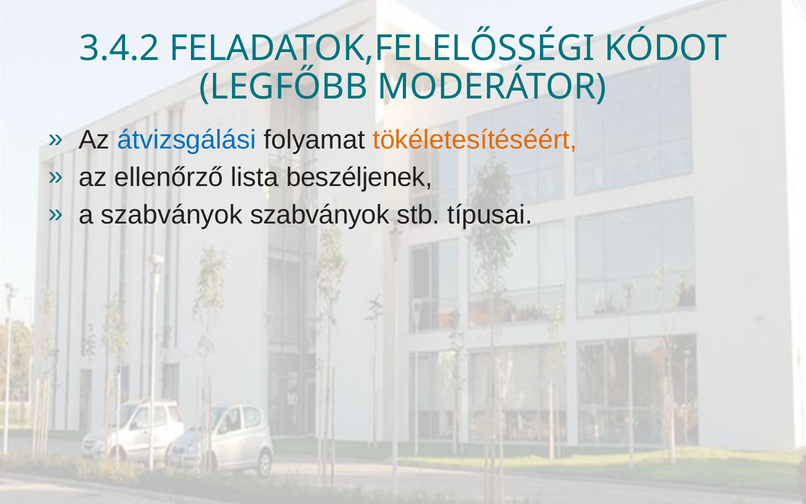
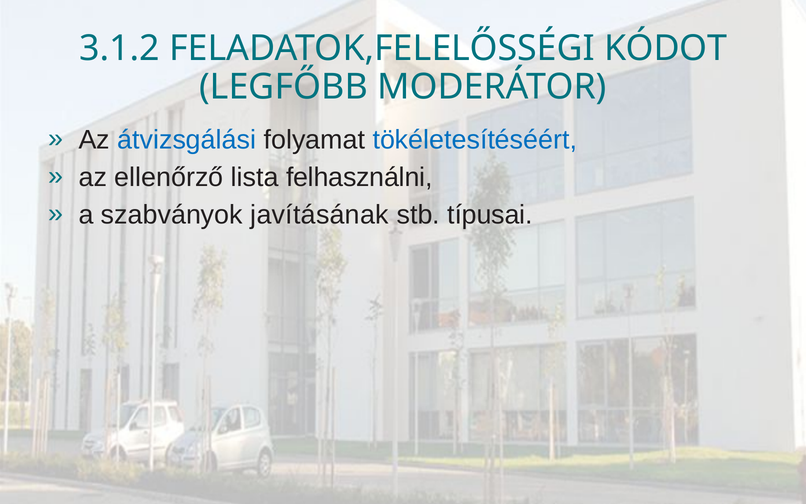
3.4.2: 3.4.2 -> 3.1.2 (120, 48)
tökéletesítéséért colour: orange -> blue (475, 140)
beszéljenek: beszéljenek -> felhasználni (359, 177)
szabványok szabványok: szabványok -> javításának (320, 215)
